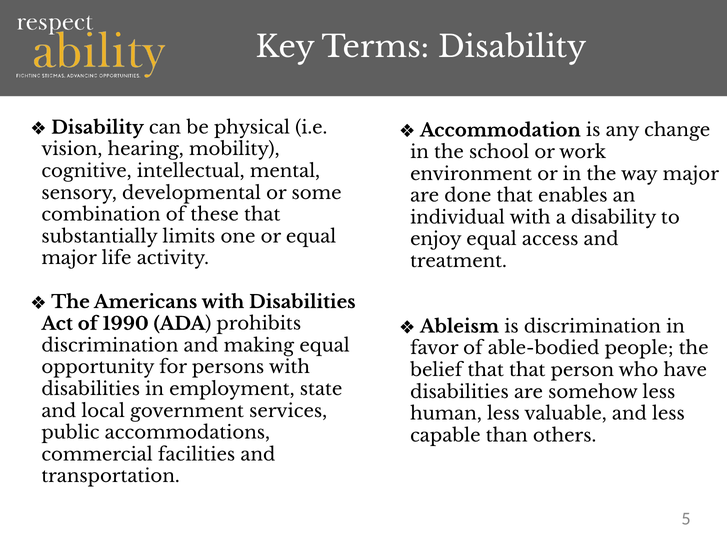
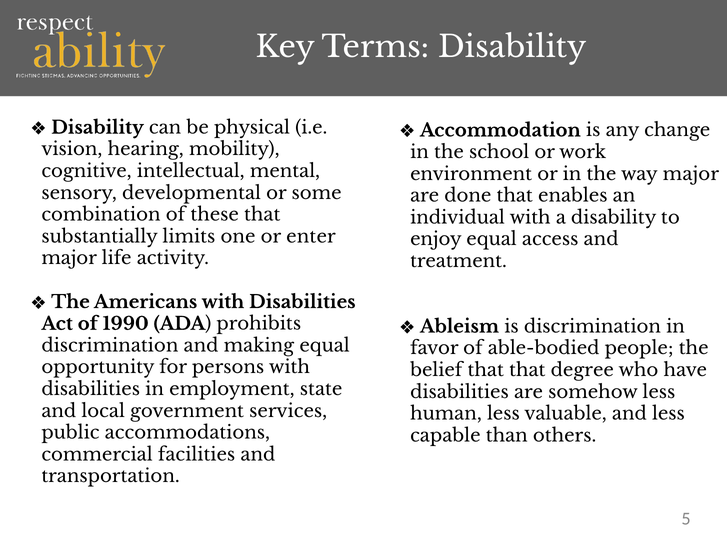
or equal: equal -> enter (311, 237)
person: person -> degree (582, 370)
